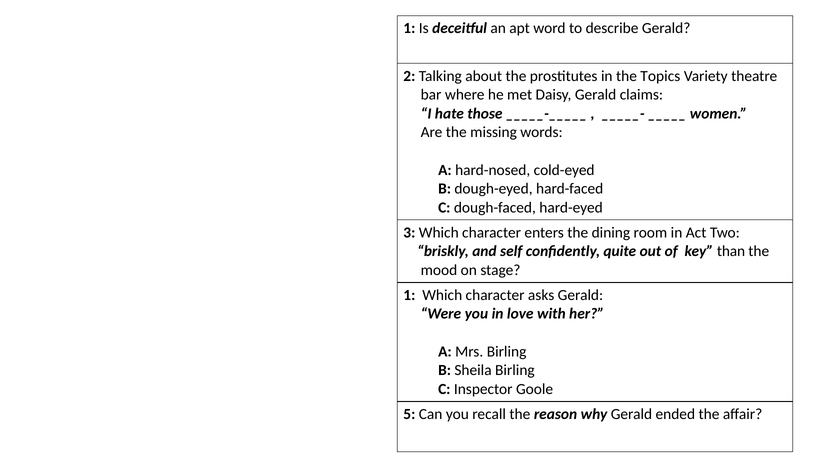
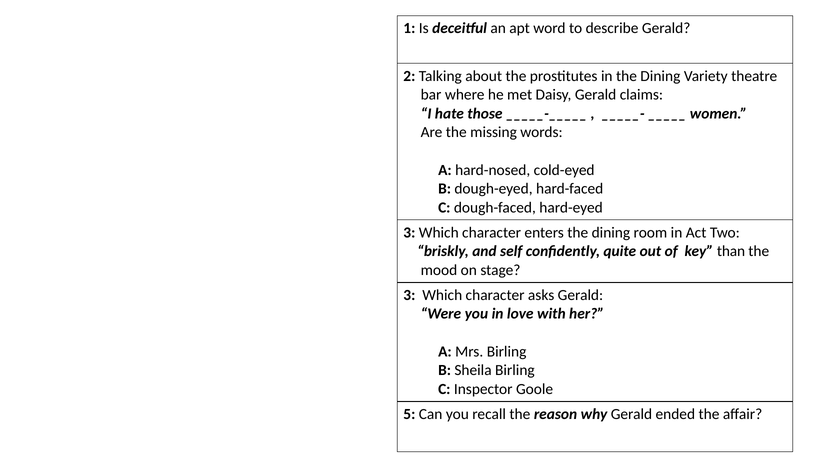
in the Topics: Topics -> Dining (660, 76)
1: 1 -> 3 (409, 295)
